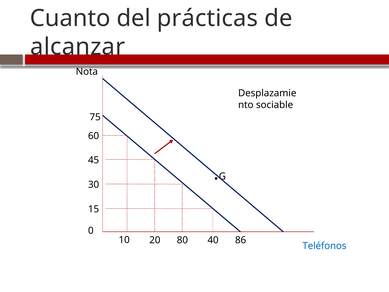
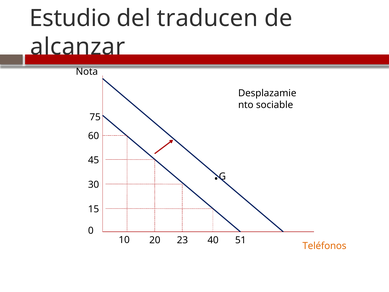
Cuanto: Cuanto -> Estudio (70, 18)
prácticas: prácticas -> traducen (208, 18)
80: 80 -> 23 (182, 240)
86: 86 -> 51 (241, 240)
Teléfonos colour: blue -> orange (324, 246)
